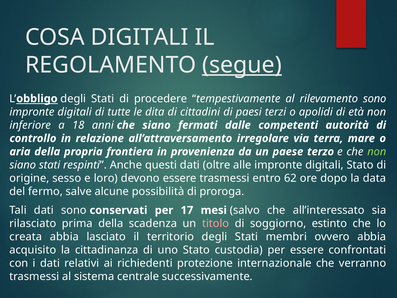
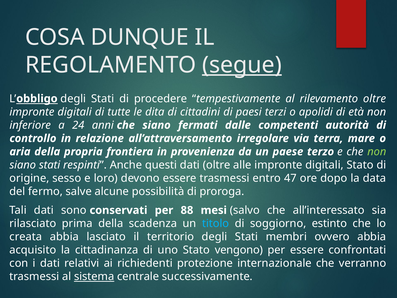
COSA DIGITALI: DIGITALI -> DUNQUE (140, 37)
rilevamento sono: sono -> oltre (375, 99)
18: 18 -> 24 (78, 125)
62: 62 -> 47 (290, 178)
17: 17 -> 88 (187, 210)
titolo colour: pink -> light blue (216, 223)
custodia: custodia -> vengono (239, 250)
sistema underline: none -> present (94, 276)
